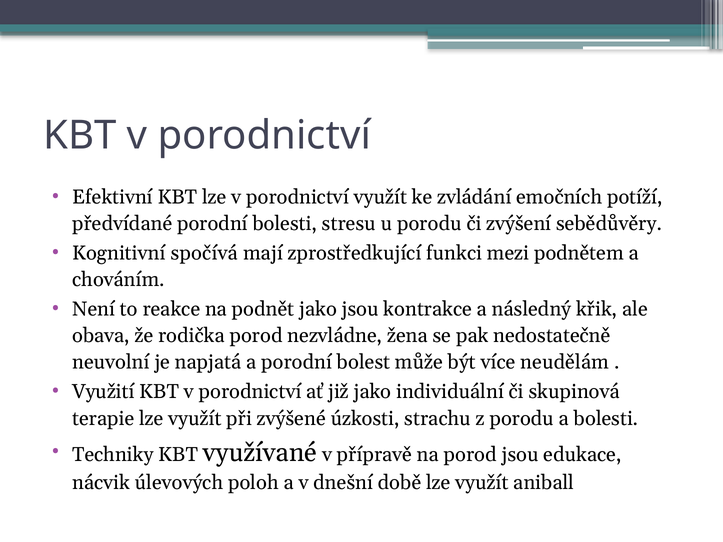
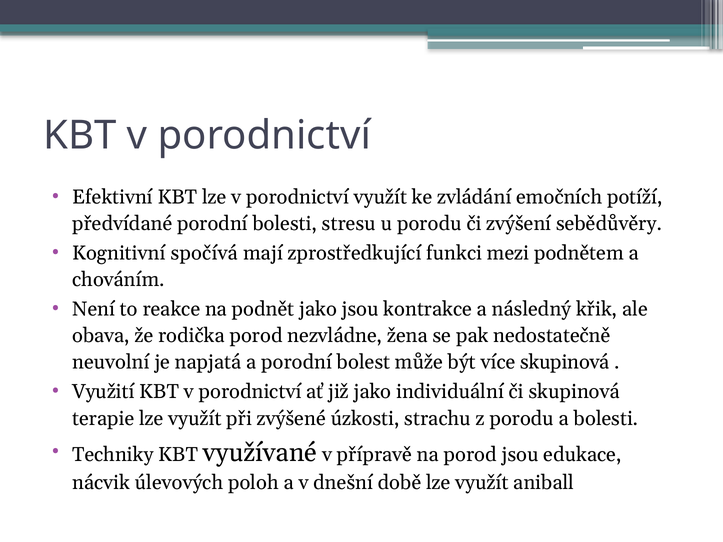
více neudělám: neudělám -> skupinová (565, 362)
